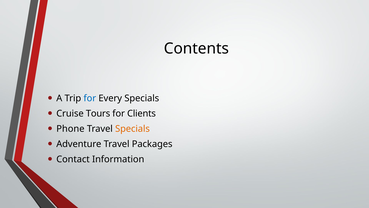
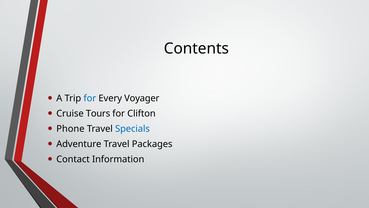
Every Specials: Specials -> Voyager (142, 98)
Clients: Clients -> Clifton (141, 113)
Specials colour: orange -> blue (132, 129)
